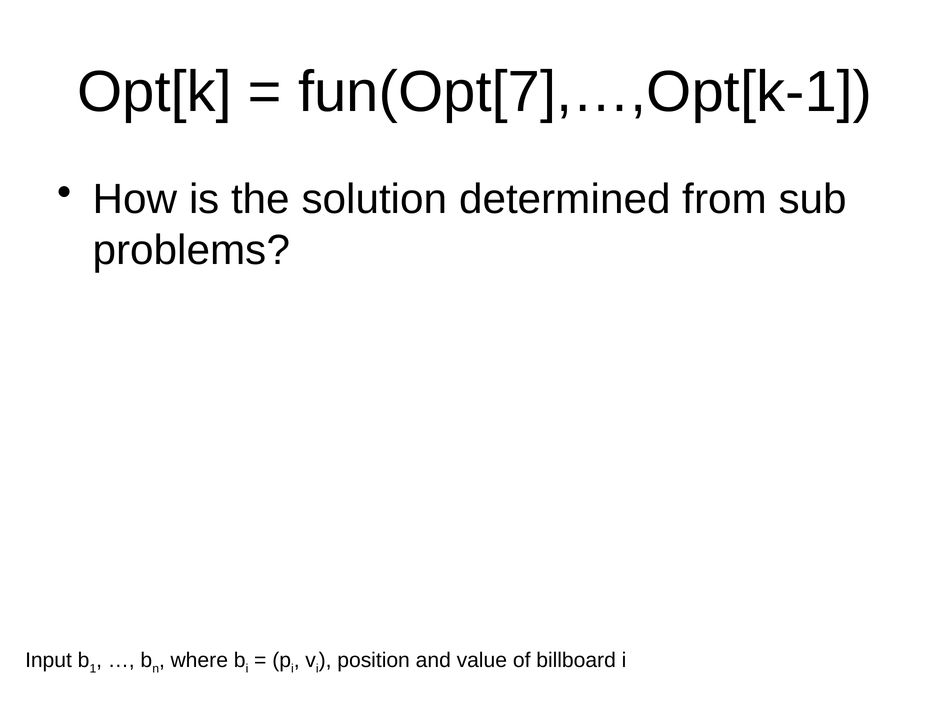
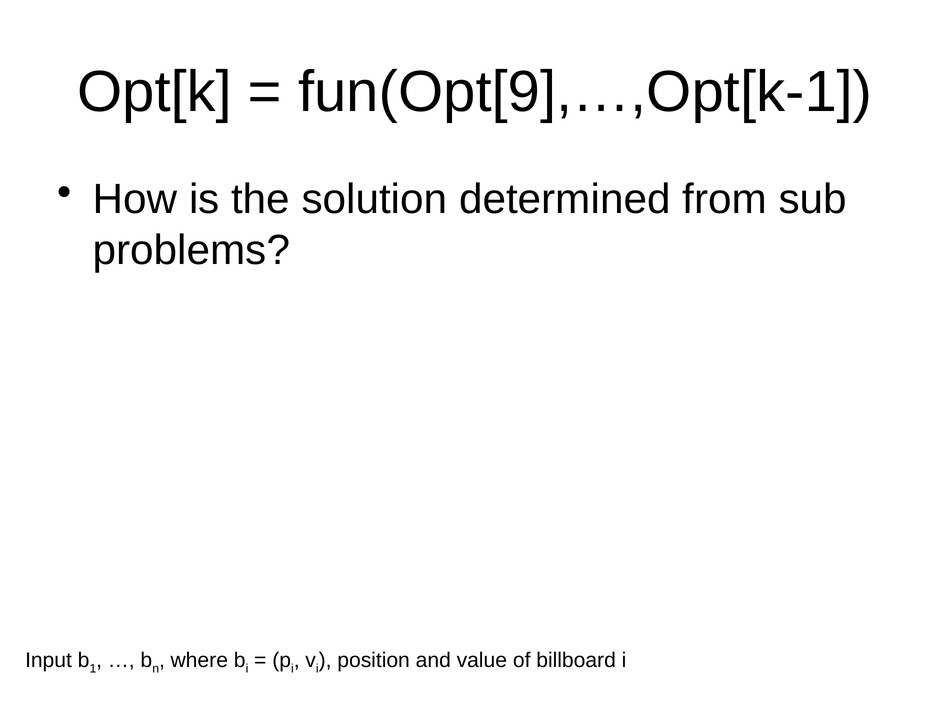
fun(Opt[7],…,Opt[k-1: fun(Opt[7],…,Opt[k-1 -> fun(Opt[9],…,Opt[k-1 (585, 92)
